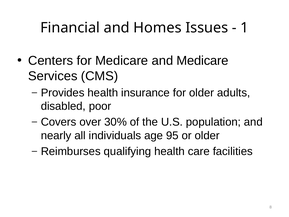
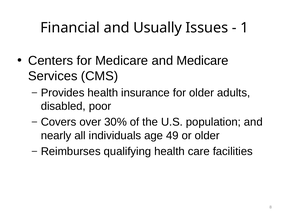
Homes: Homes -> Usually (158, 28)
95: 95 -> 49 (172, 135)
